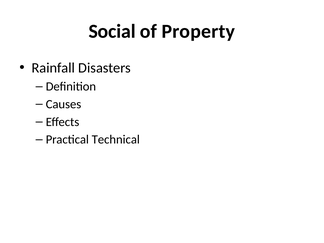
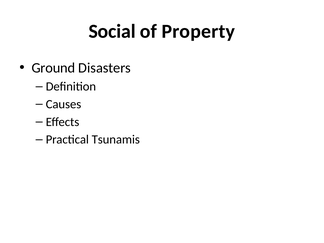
Rainfall: Rainfall -> Ground (53, 68)
Technical: Technical -> Tsunamis (116, 140)
